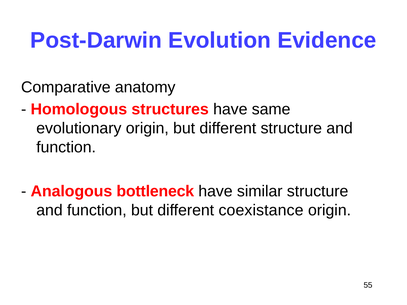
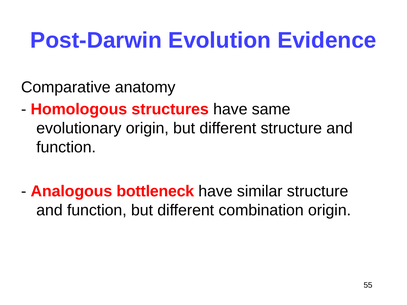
coexistance: coexistance -> combination (261, 210)
